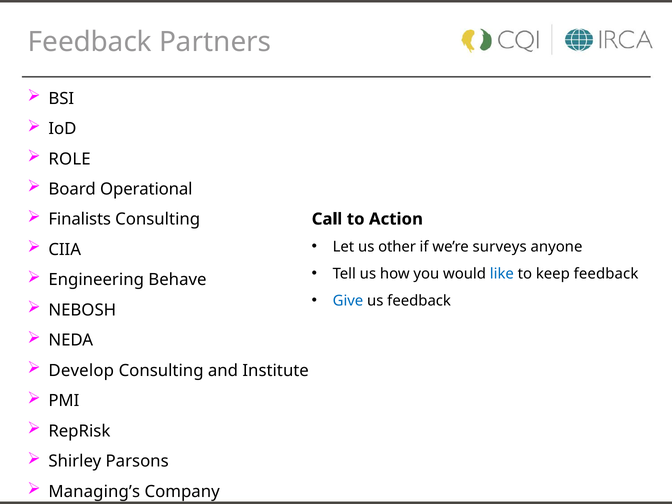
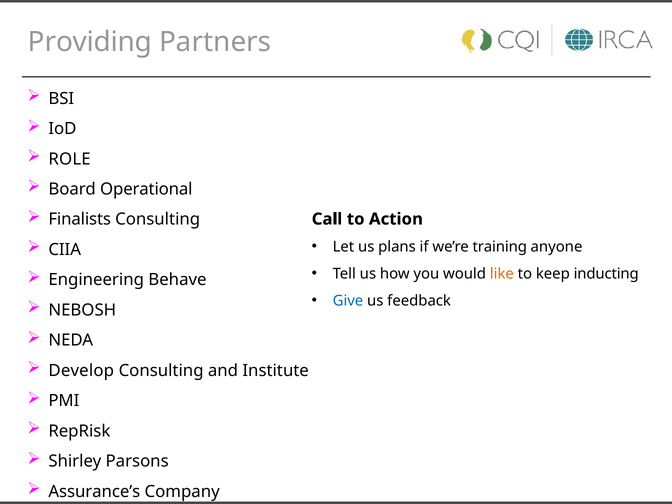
Feedback: Feedback -> Providing (90, 42)
other: other -> plans (397, 247)
surveys: surveys -> training (500, 247)
like colour: blue -> orange (502, 274)
keep feedback: feedback -> inducting (606, 274)
Managing’s: Managing’s -> Assurance’s (94, 492)
